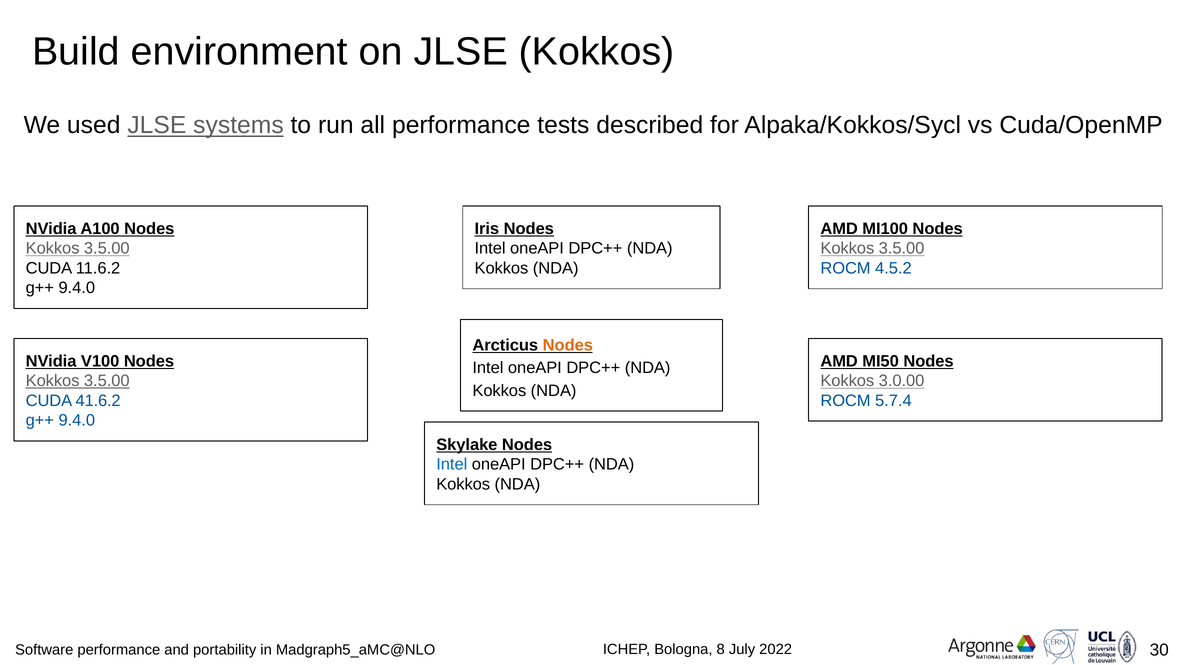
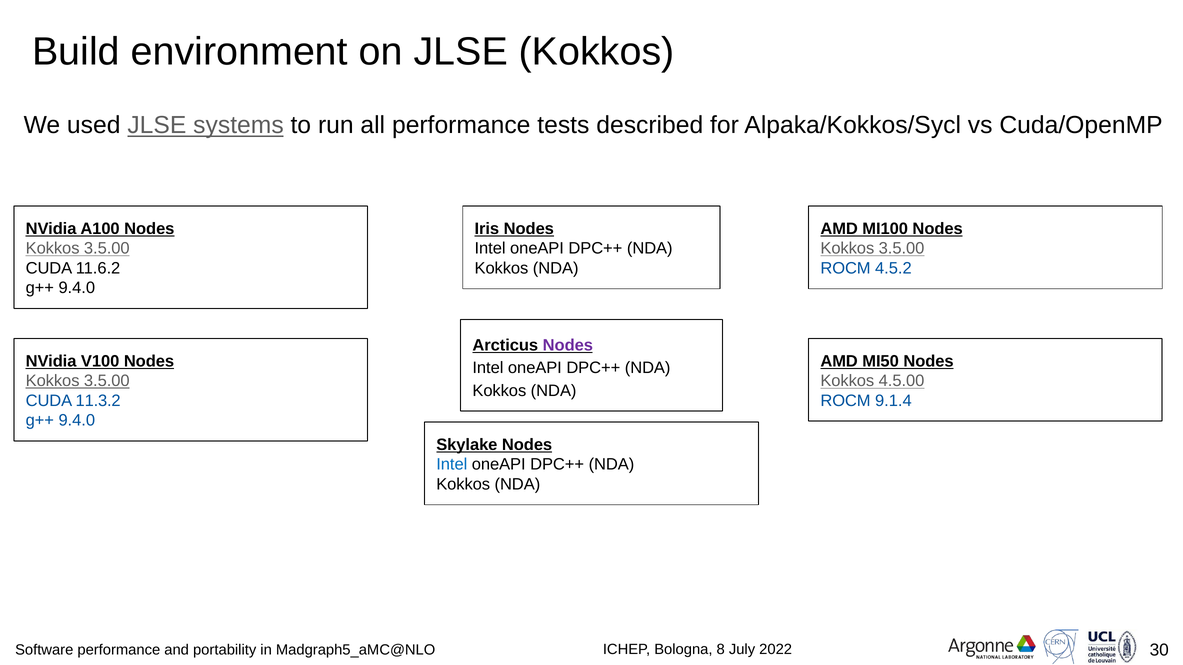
Nodes colour: orange -> purple (568, 346)
3.0.00: 3.0.00 -> 4.5.00 (902, 381)
41.6.2: 41.6.2 -> 11.3.2 (98, 401)
5.7.4: 5.7.4 -> 9.1.4 (893, 401)
